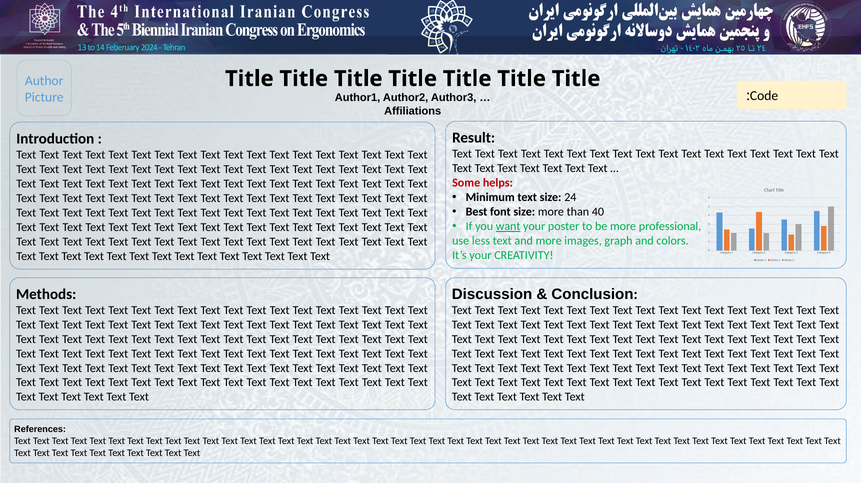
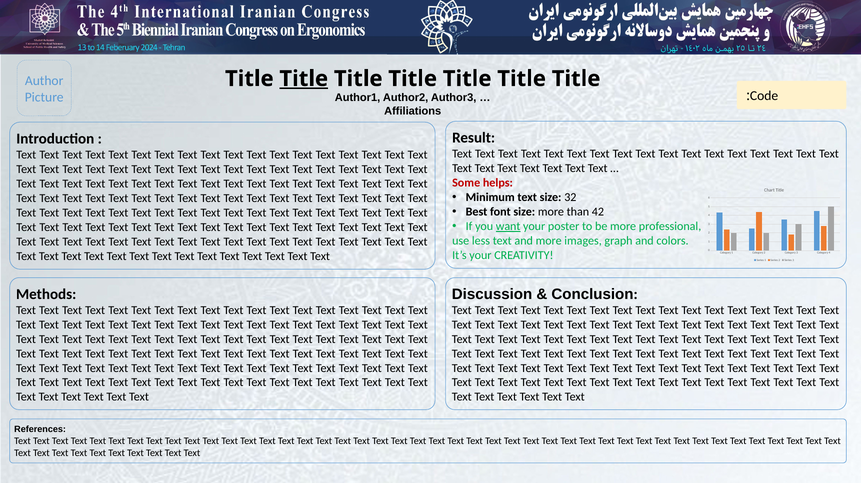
Title underline: none -> present (304, 79)
24: 24 -> 32 (570, 197)
40: 40 -> 42 (598, 212)
